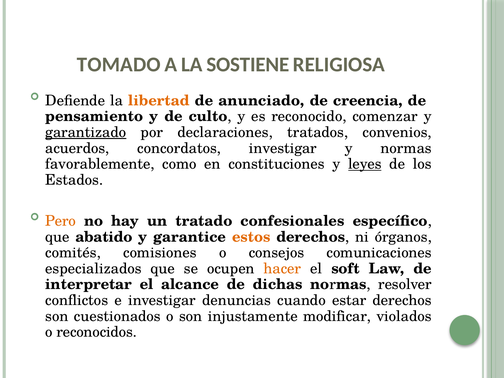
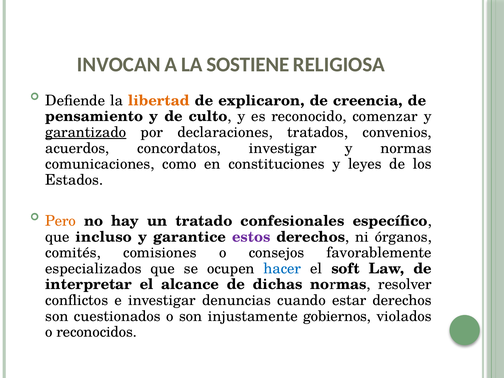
TOMADO: TOMADO -> INVOCAN (119, 65)
anunciado: anunciado -> explicaron (261, 101)
favorablemente: favorablemente -> comunicaciones (100, 164)
leyes underline: present -> none (365, 164)
abatido: abatido -> incluso (104, 237)
estos colour: orange -> purple (251, 237)
comunicaciones: comunicaciones -> favorablemente (379, 253)
hacer colour: orange -> blue (282, 269)
modificar: modificar -> gobiernos (337, 316)
